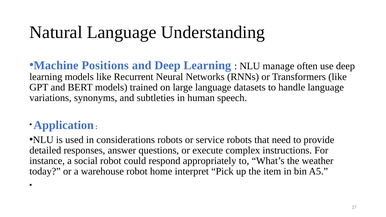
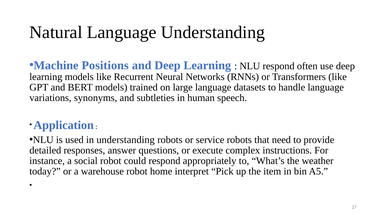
NLU manage: manage -> respond (279, 66)
in considerations: considerations -> understanding (126, 140)
